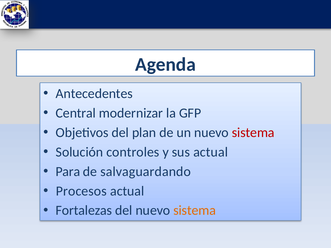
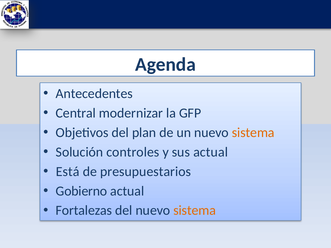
sistema colour: red -> orange (253, 133)
Para: Para -> Está (68, 172)
salvaguardando: salvaguardando -> presupuestarios (146, 172)
Procesos: Procesos -> Gobierno (81, 191)
